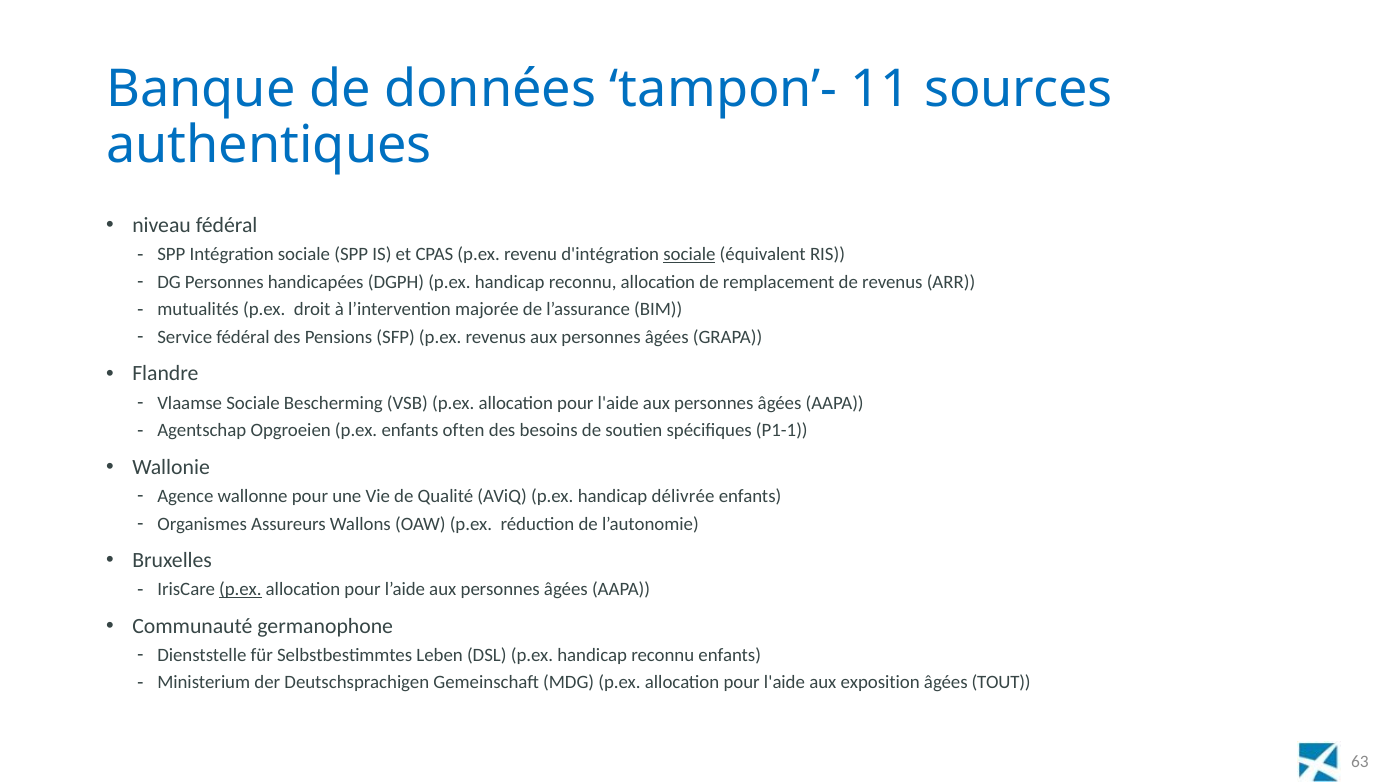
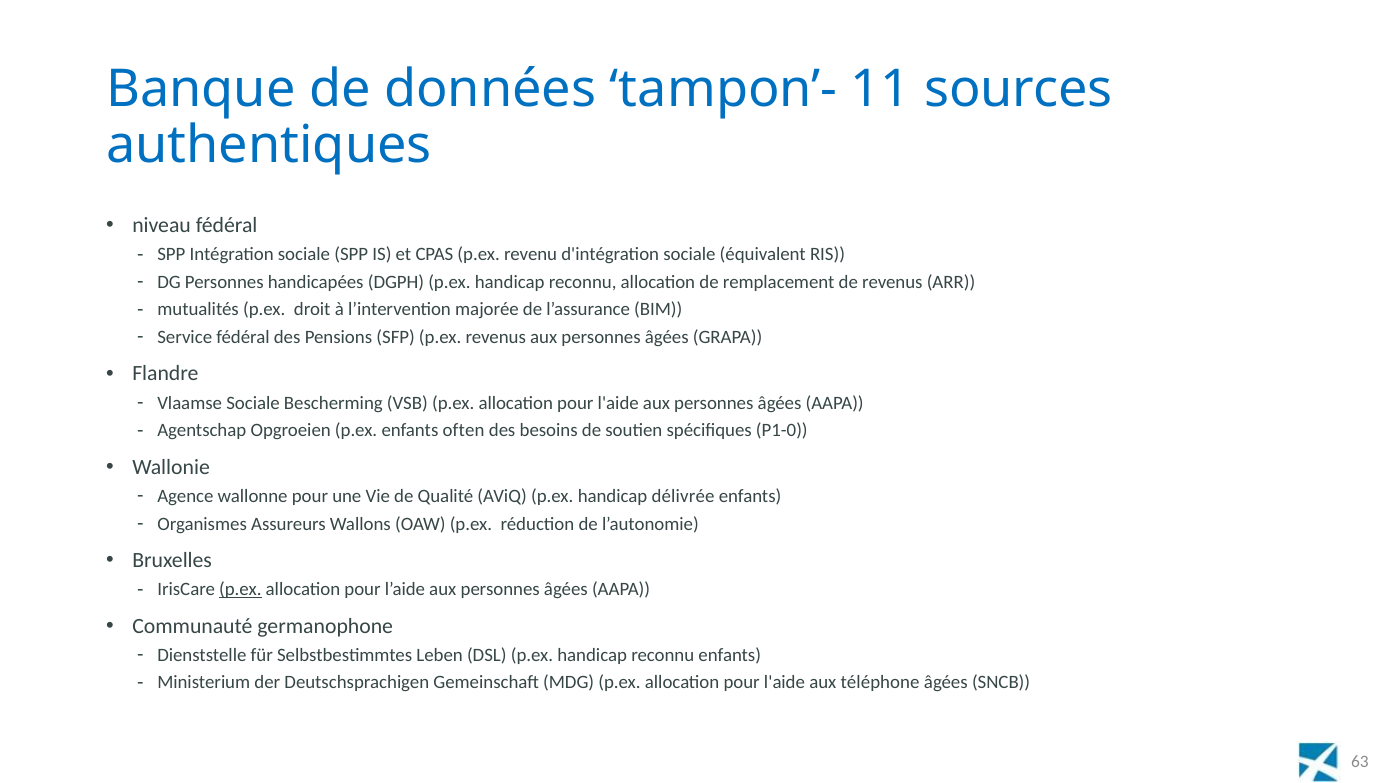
sociale underline: present -> none (689, 255)
P1-1: P1-1 -> P1-0 (782, 431)
exposition: exposition -> téléphone (880, 683)
TOUT: TOUT -> SNCB (1001, 683)
